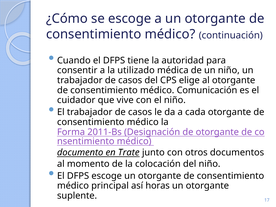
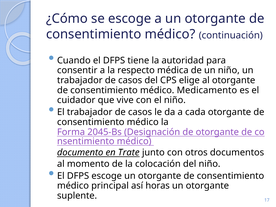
utilizado: utilizado -> respecto (136, 70)
Comunicación: Comunicación -> Medicamento (207, 90)
2011-Bs: 2011-Bs -> 2045-Bs (105, 132)
